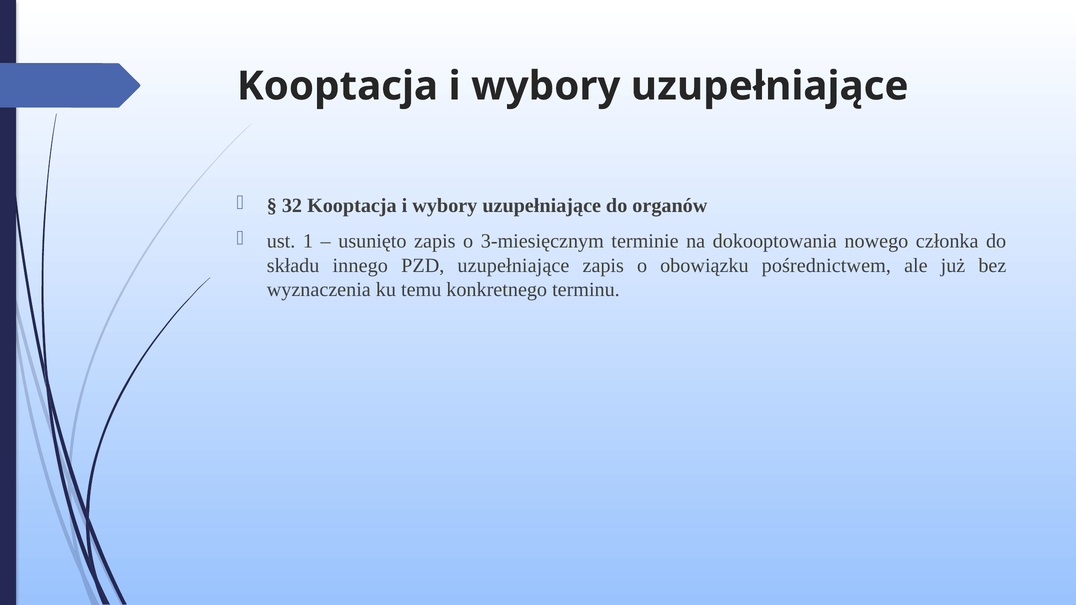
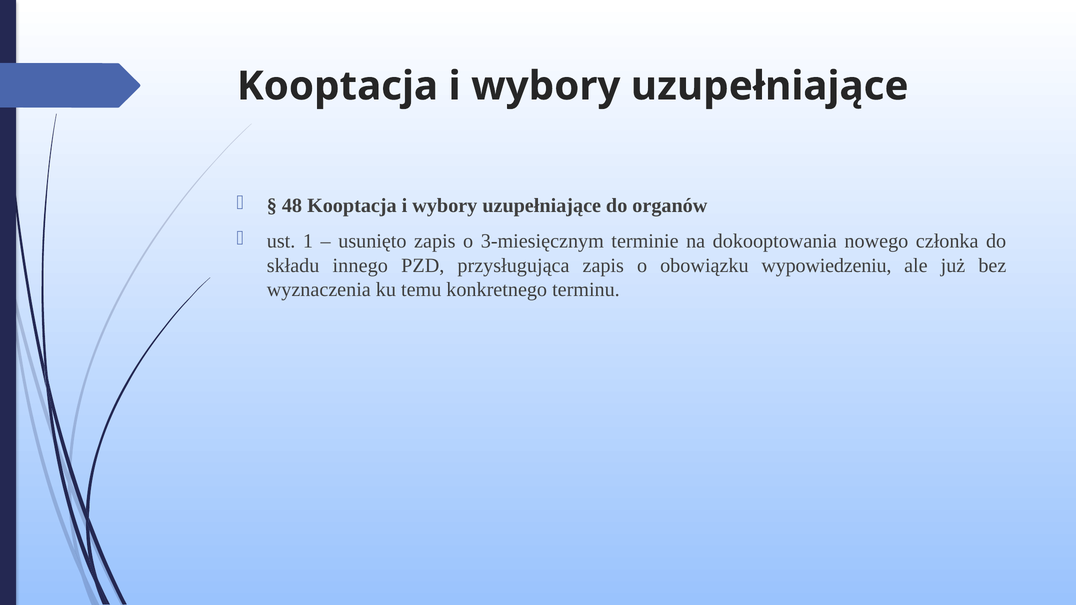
32: 32 -> 48 (292, 206)
PZD uzupełniające: uzupełniające -> przysługująca (513, 265)
pośrednictwem: pośrednictwem -> wypowiedzeniu (826, 265)
